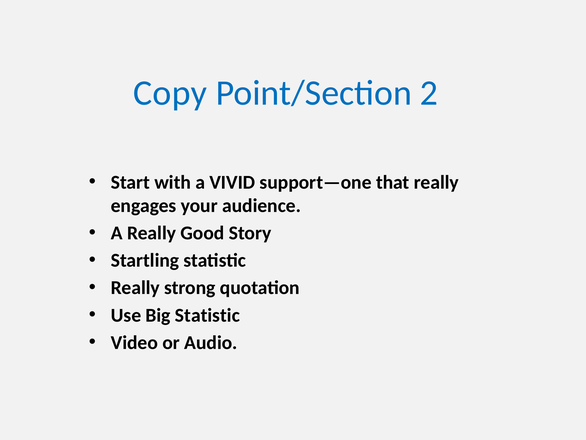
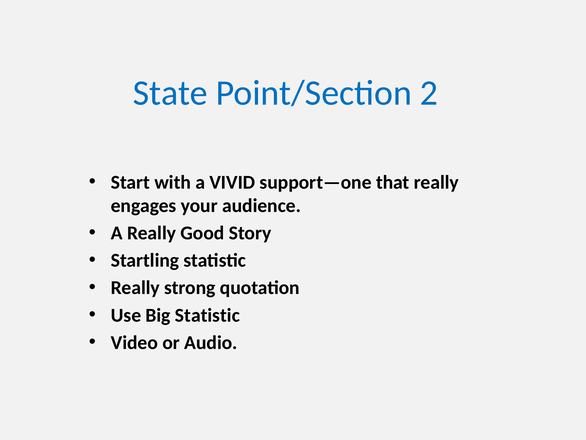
Copy: Copy -> State (170, 93)
